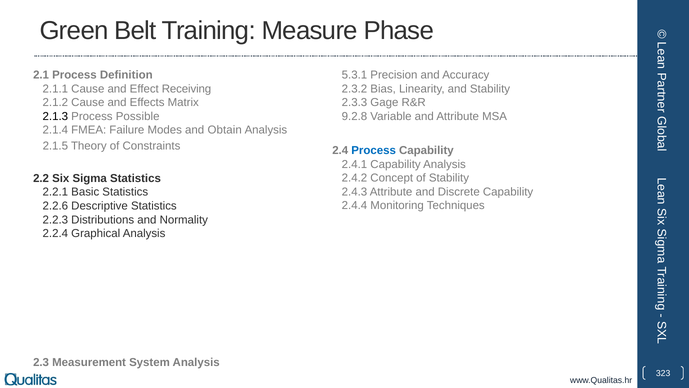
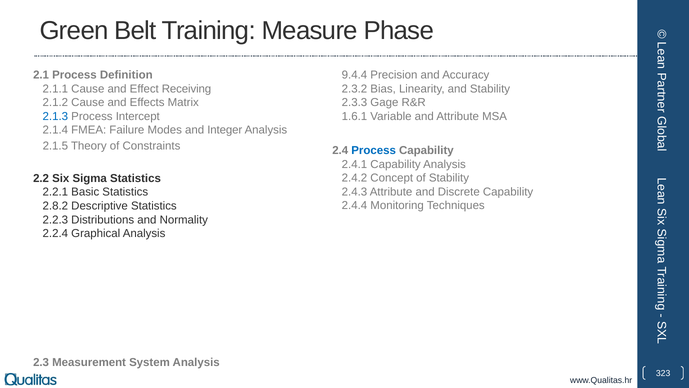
5.3.1: 5.3.1 -> 9.4.4 (354, 75)
2.1.3 colour: black -> blue (55, 116)
Possible: Possible -> Intercept (138, 116)
9.2.8: 9.2.8 -> 1.6.1 (354, 116)
Obtain: Obtain -> Integer (225, 130)
2.2.6: 2.2.6 -> 2.8.2 (55, 206)
